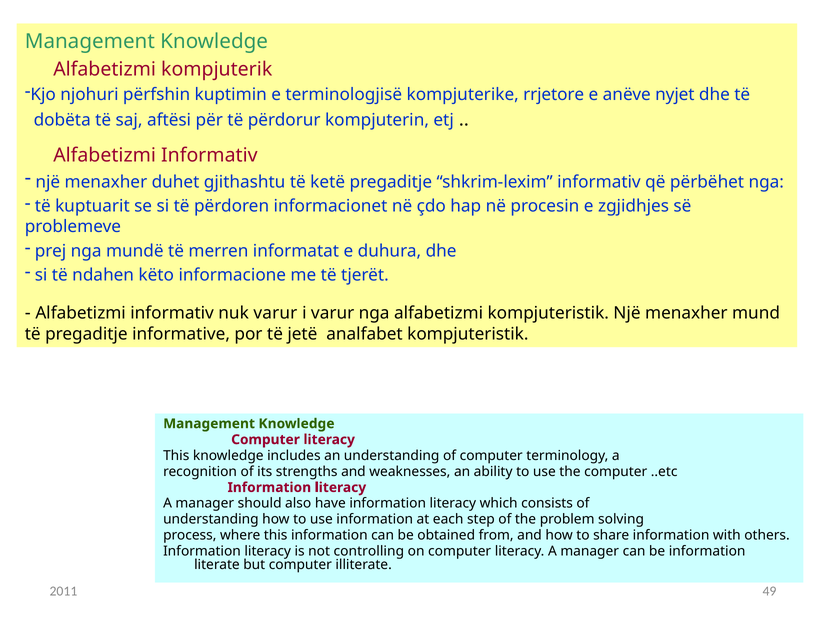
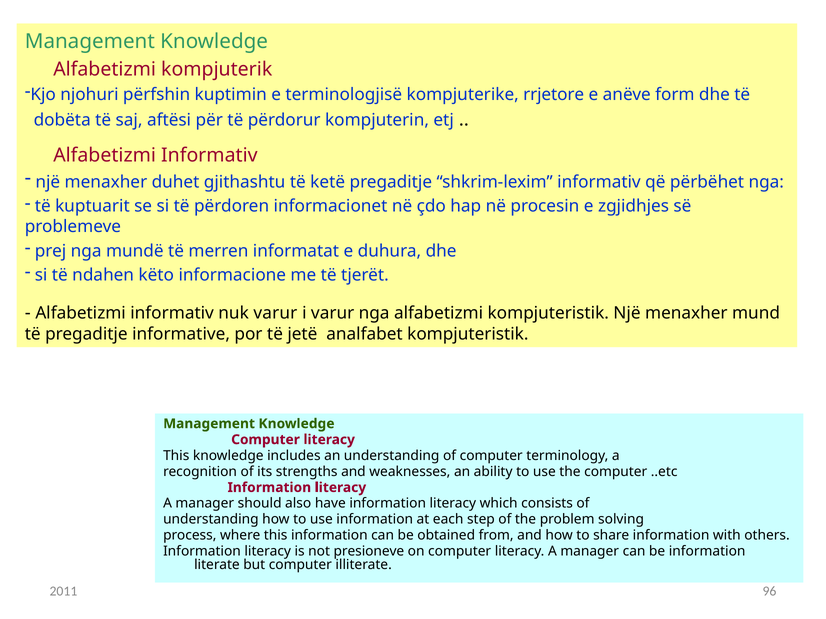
nyjet: nyjet -> form (675, 95)
controlling: controlling -> presioneve (369, 552)
49: 49 -> 96 (769, 591)
